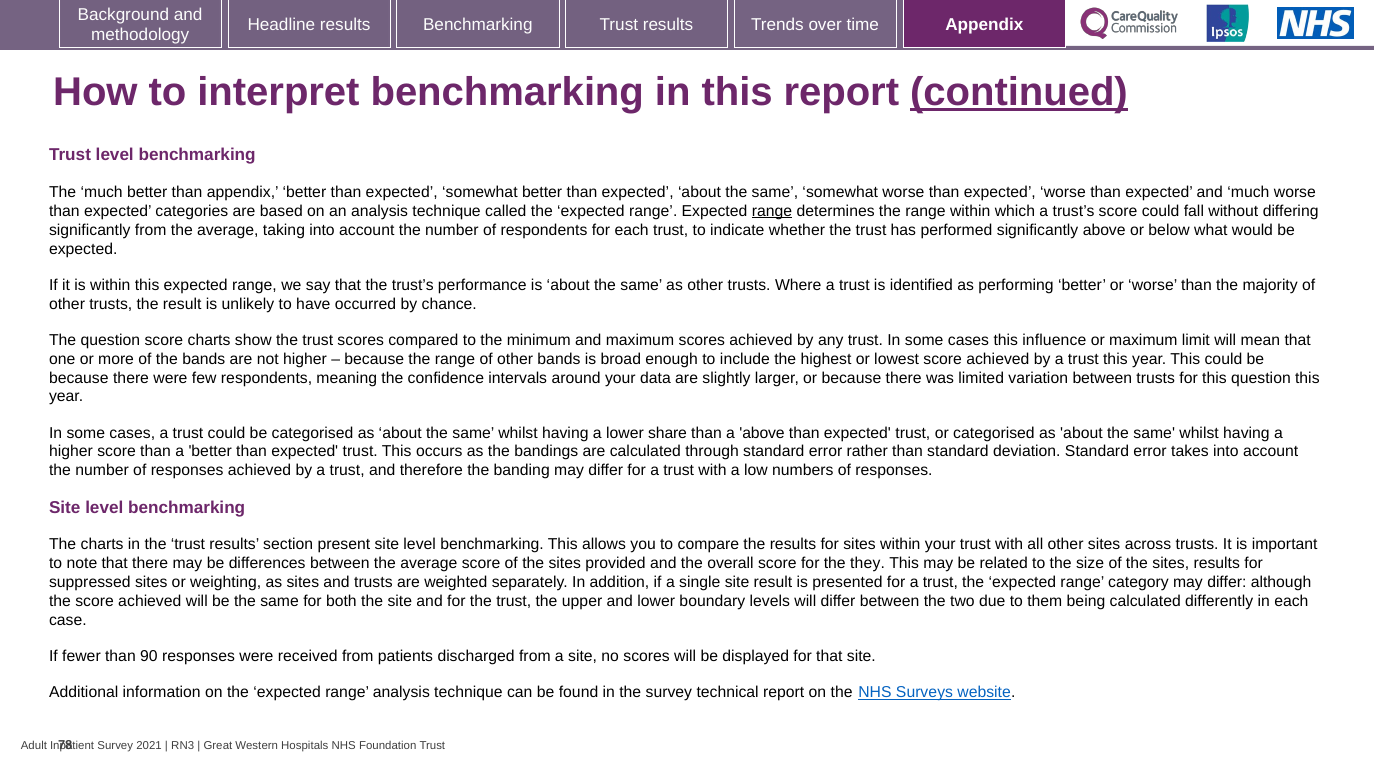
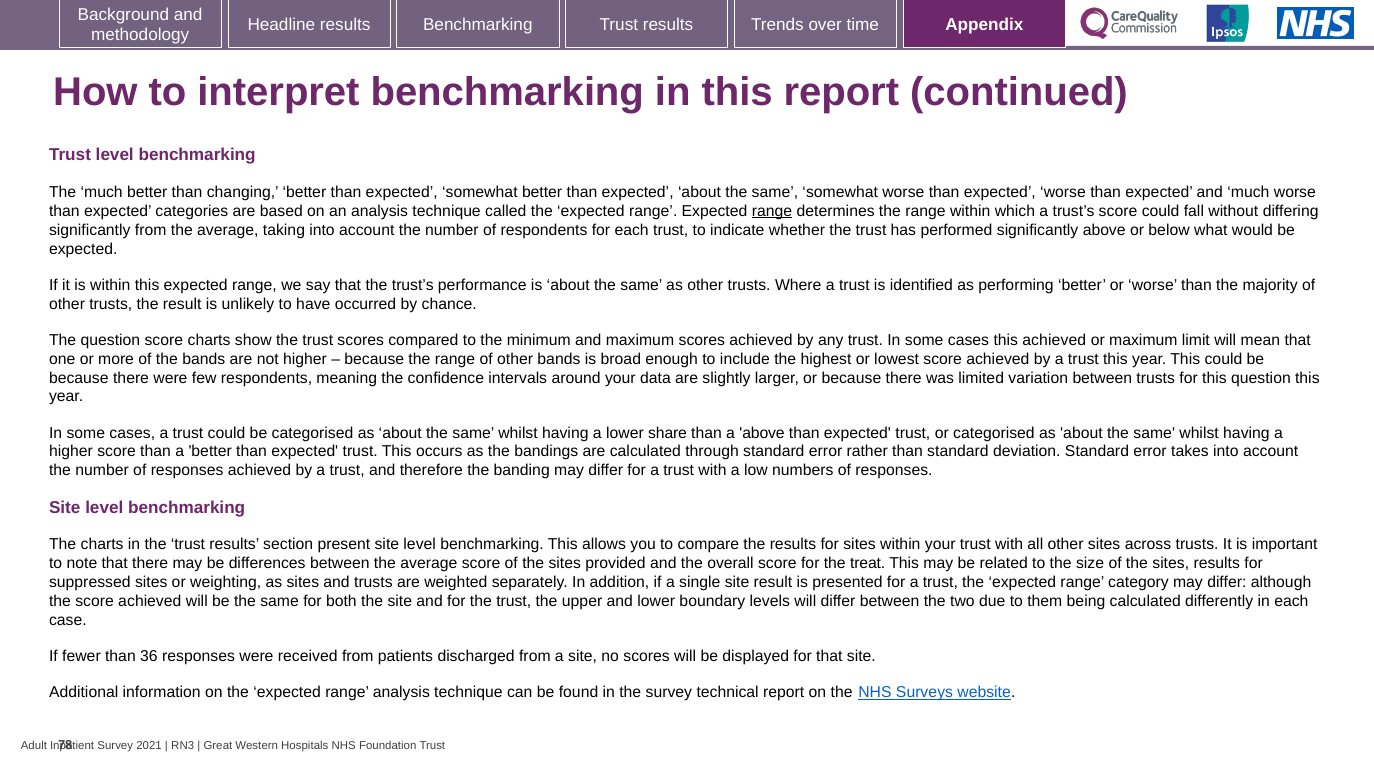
continued underline: present -> none (1019, 92)
than appendix: appendix -> changing (243, 192)
this influence: influence -> achieved (1054, 340)
they: they -> treat (868, 563)
90: 90 -> 36 (149, 656)
